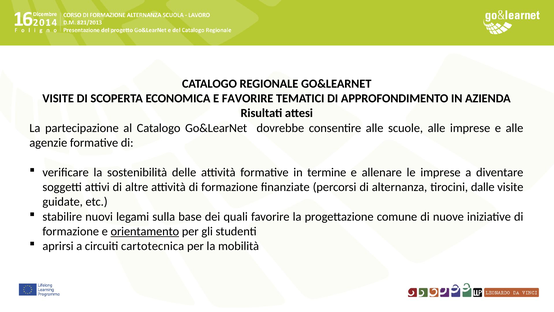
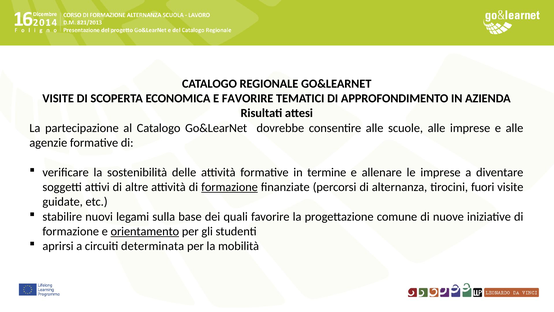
formazione underline: none -> present (230, 187)
dalle: dalle -> fuori (483, 187)
cartotecnica: cartotecnica -> determinata (153, 246)
